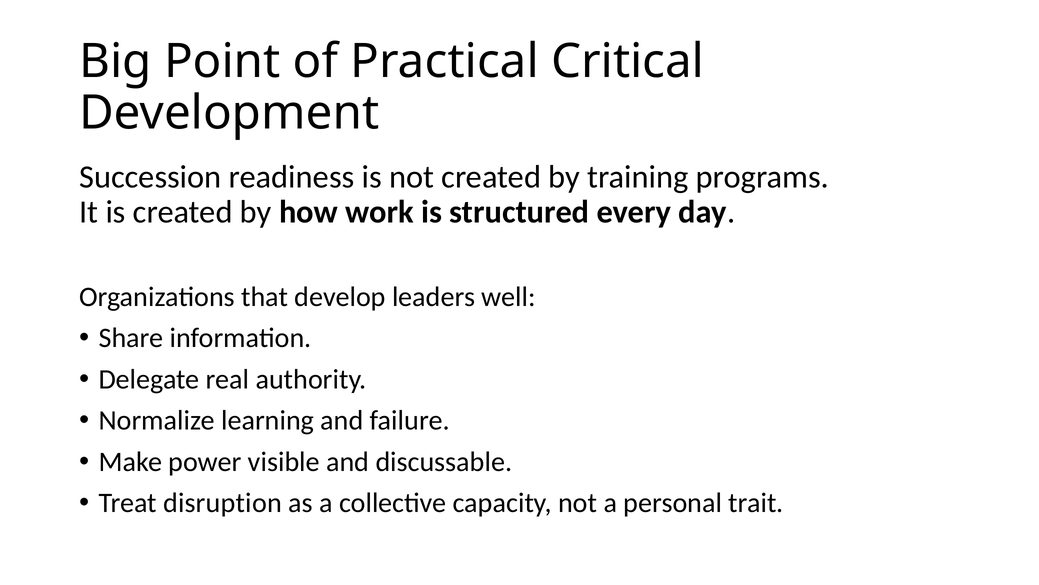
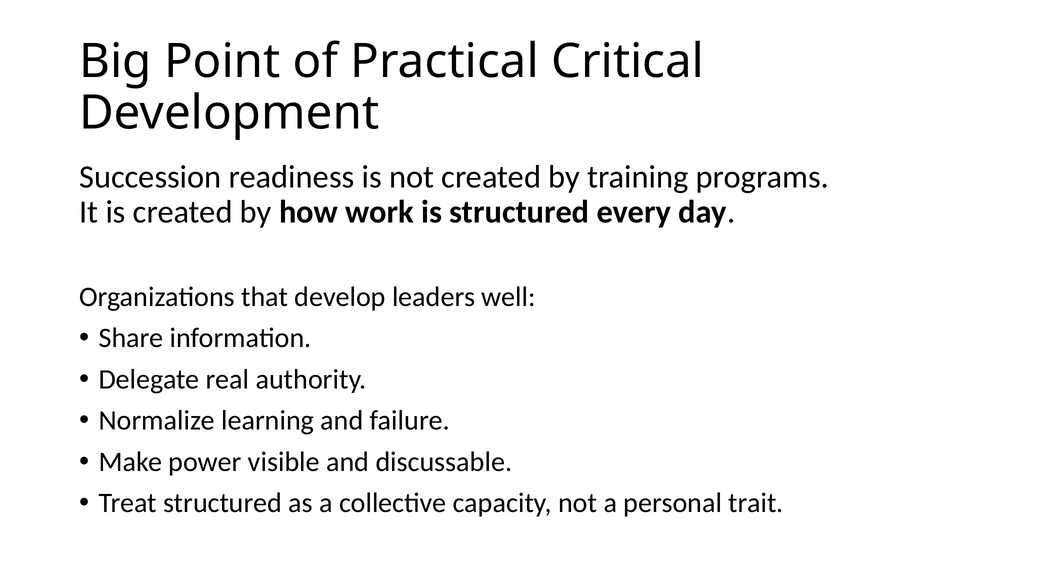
Treat disruption: disruption -> structured (223, 503)
